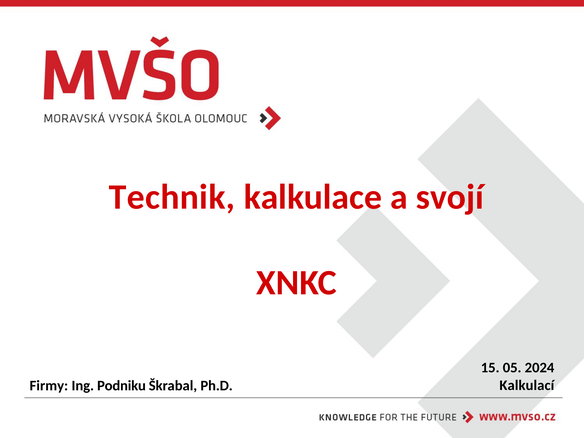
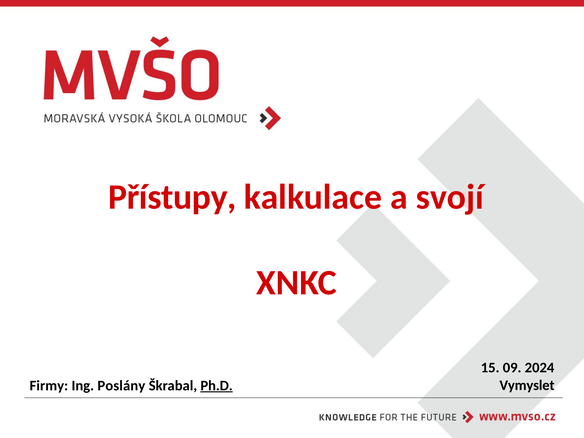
Technik: Technik -> Přístupy (172, 197)
05: 05 -> 09 (512, 368)
Kalkulací: Kalkulací -> Vymyslet (527, 385)
Podniku: Podniku -> Poslány (121, 386)
Ph.D underline: none -> present (217, 386)
